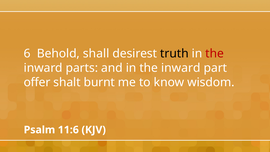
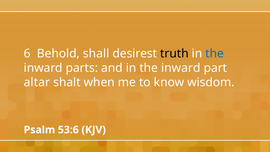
the colour: red -> blue (215, 53)
offer: offer -> altar (37, 82)
burnt: burnt -> when (99, 82)
11:6: 11:6 -> 53:6 (68, 130)
